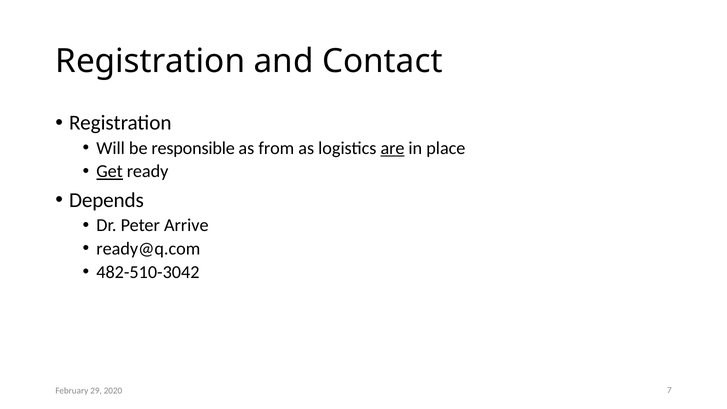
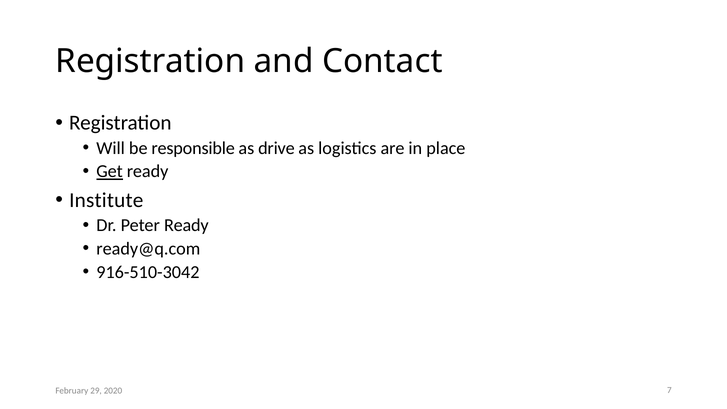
from: from -> drive (276, 148)
are underline: present -> none (393, 148)
Depends: Depends -> Institute (106, 200)
Peter Arrive: Arrive -> Ready (186, 225)
482-510-3042: 482-510-3042 -> 916-510-3042 (148, 272)
